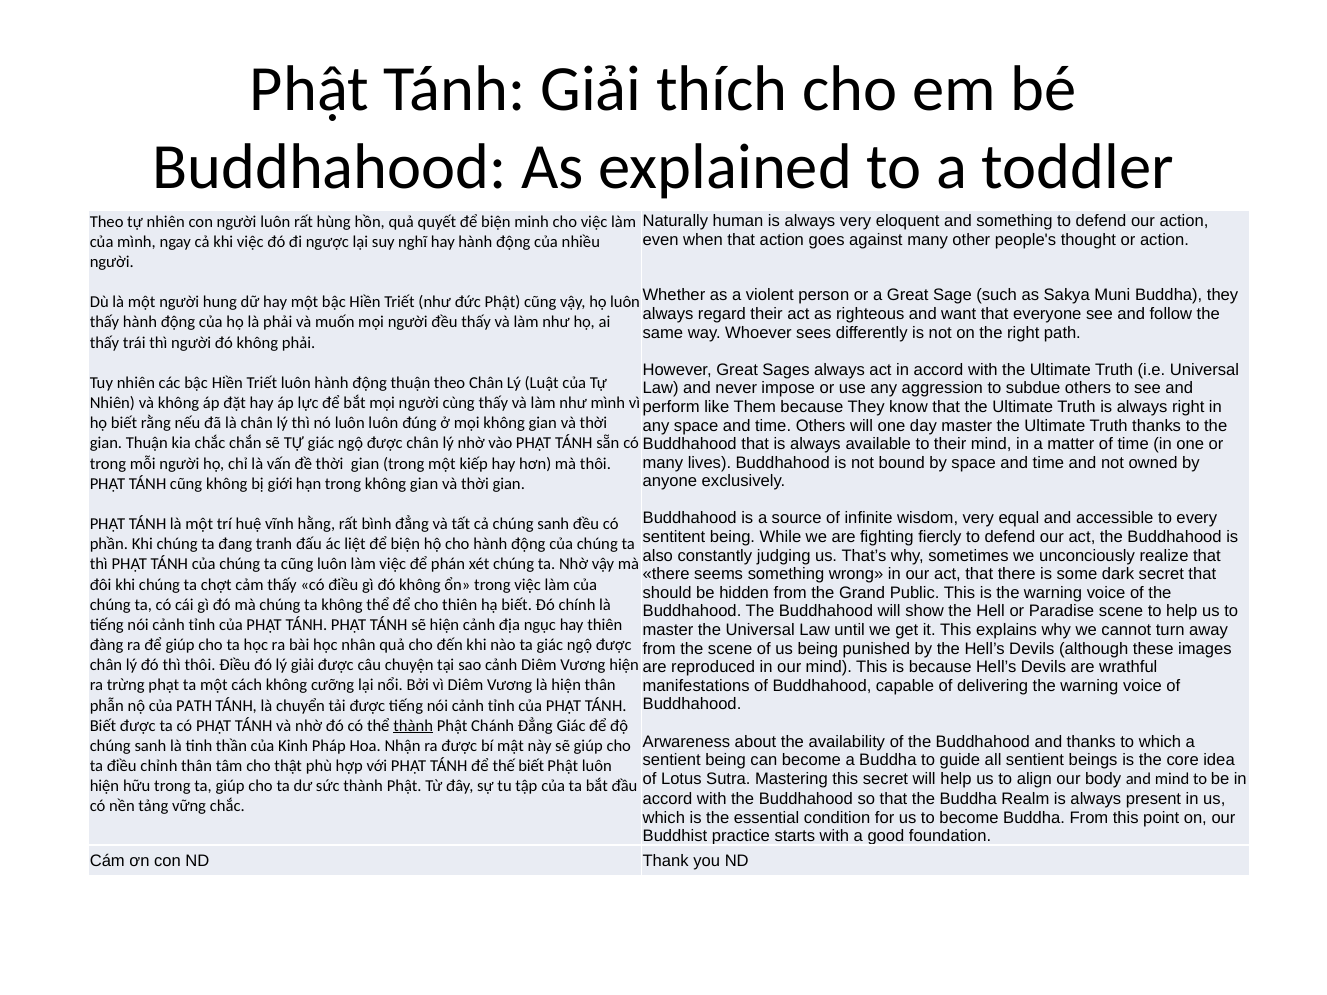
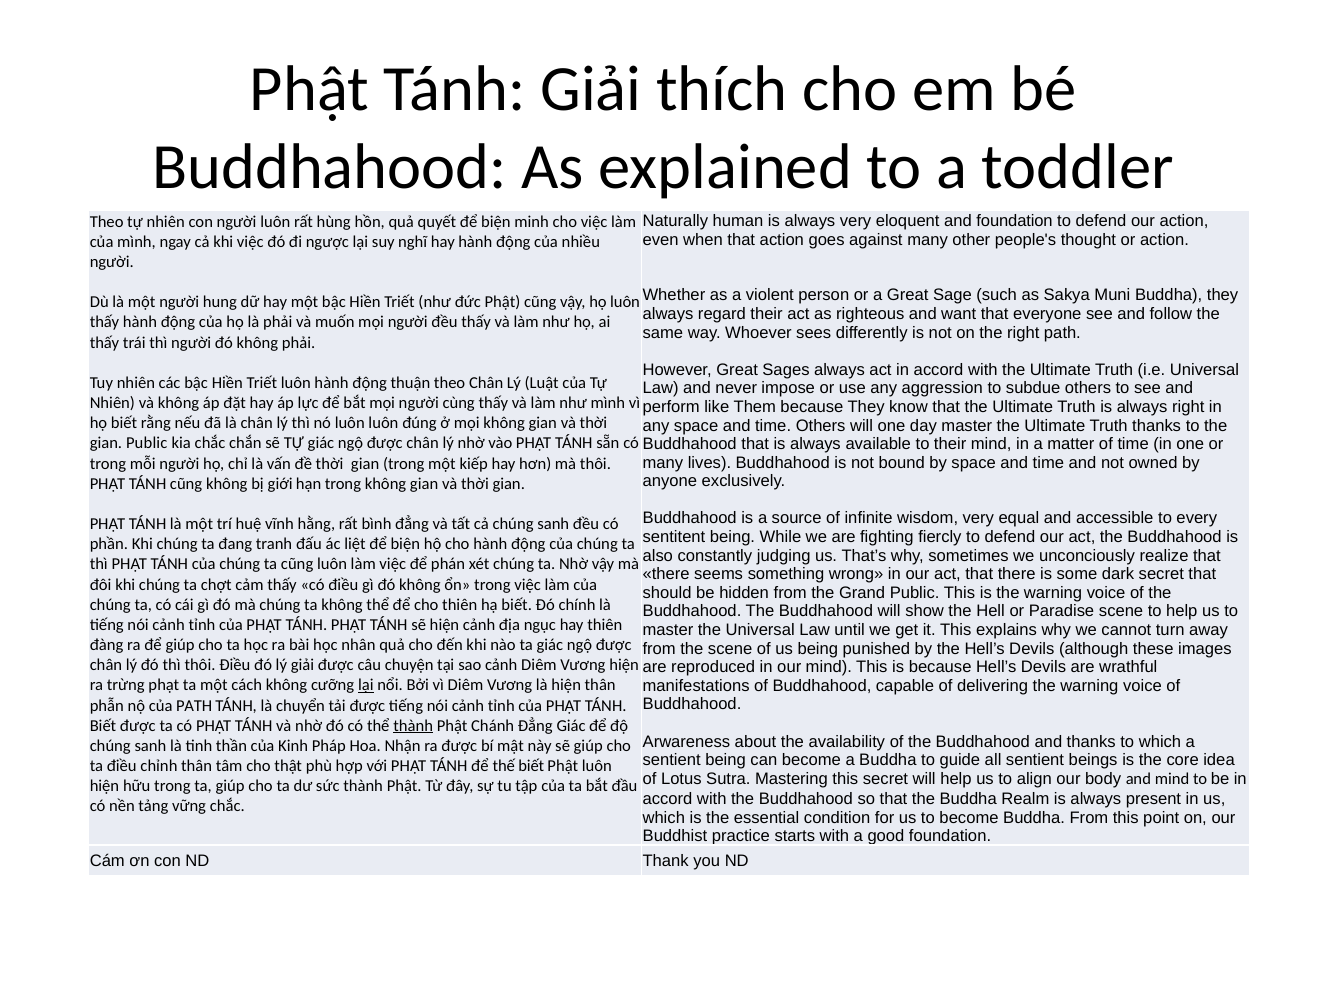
and something: something -> foundation (1015, 221)
gian Thuận: Thuận -> Public (147, 444)
lại underline: none -> present (366, 686)
